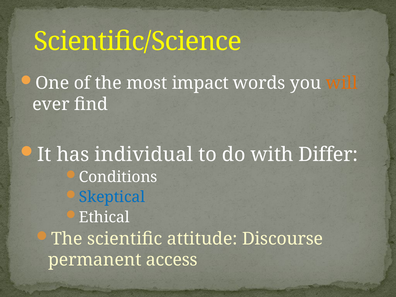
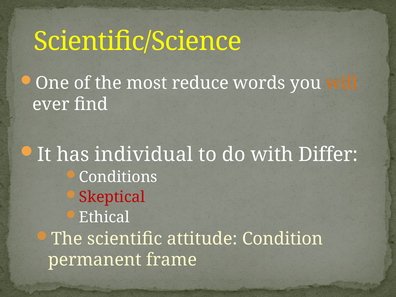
impact: impact -> reduce (200, 83)
Skeptical colour: blue -> red (112, 197)
Discourse: Discourse -> Condition (283, 239)
access: access -> frame (172, 260)
